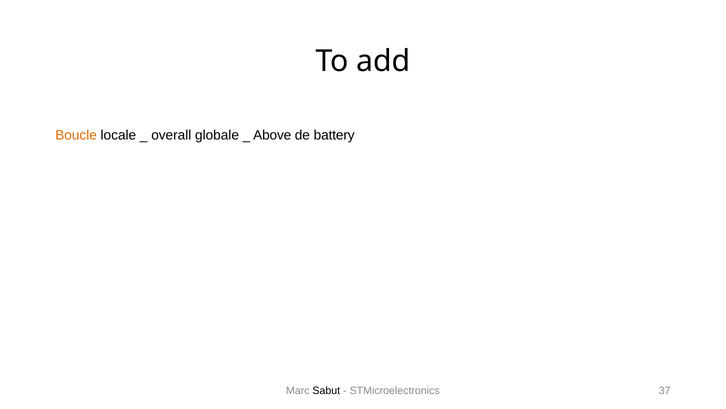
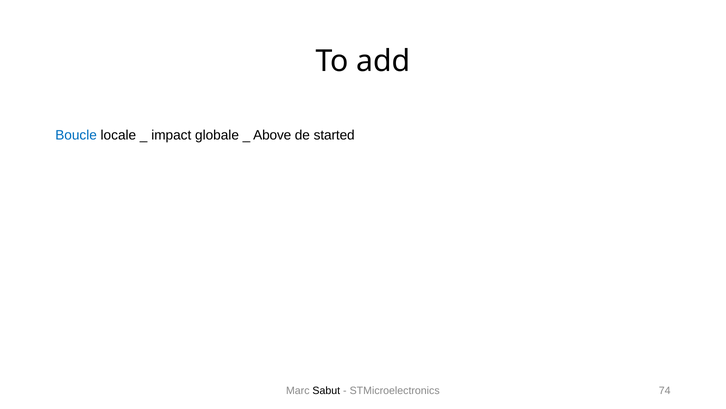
Boucle colour: orange -> blue (76, 135)
overall: overall -> impact (171, 135)
battery: battery -> started (334, 135)
37: 37 -> 74 (665, 390)
